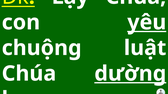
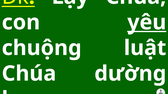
dường underline: present -> none (130, 74)
